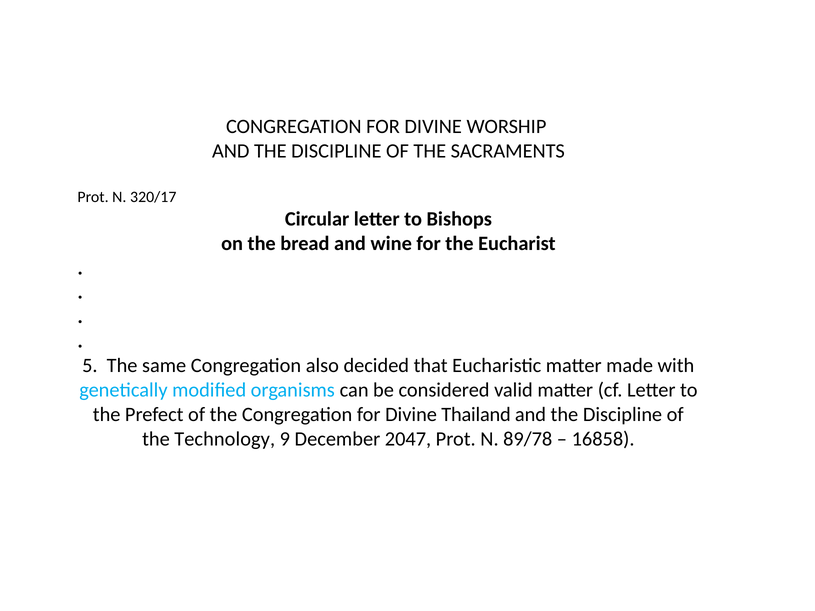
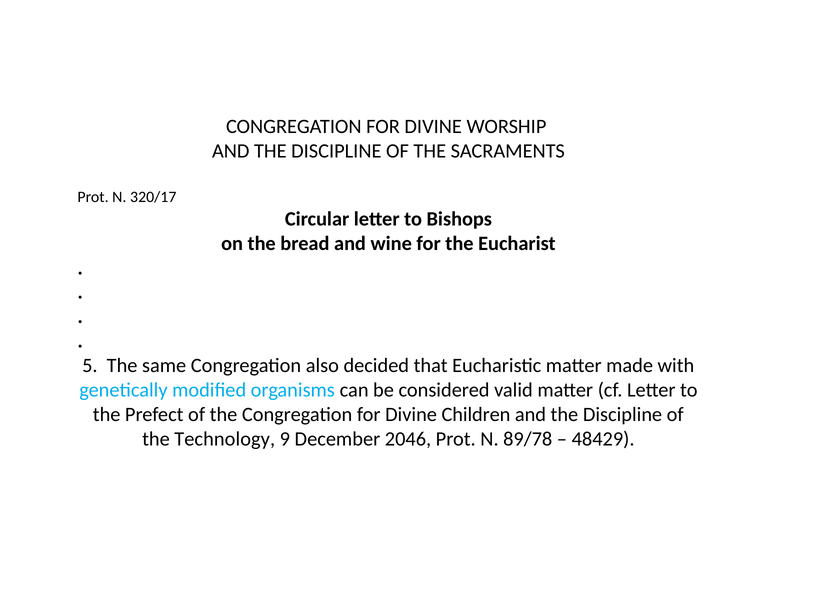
Thailand: Thailand -> Children (476, 415)
2047: 2047 -> 2046 (408, 439)
16858: 16858 -> 48429 (603, 439)
